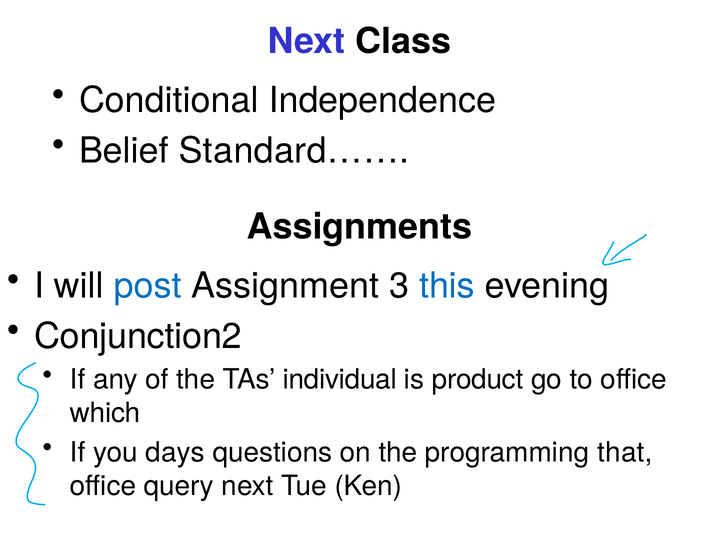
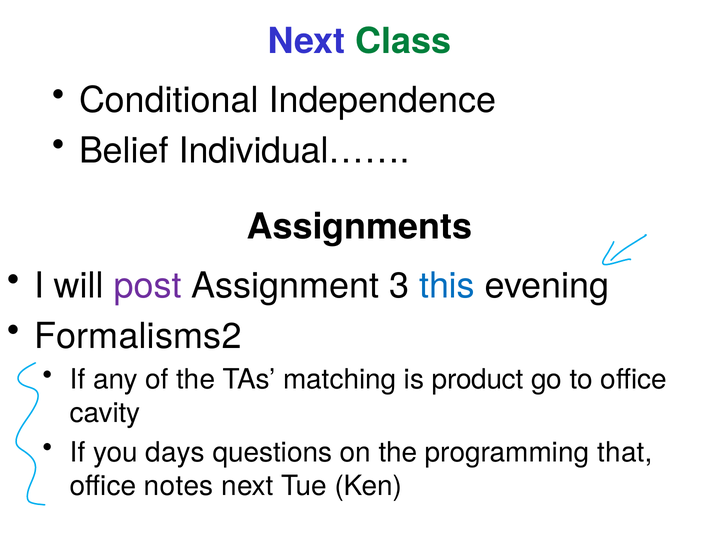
Class colour: black -> green (403, 41)
Standard……: Standard…… -> Individual…… (294, 151)
post colour: blue -> purple (148, 286)
Conjunction2: Conjunction2 -> Formalisms2 (138, 336)
individual: individual -> matching (340, 380)
which: which -> cavity (105, 413)
query: query -> notes (179, 486)
